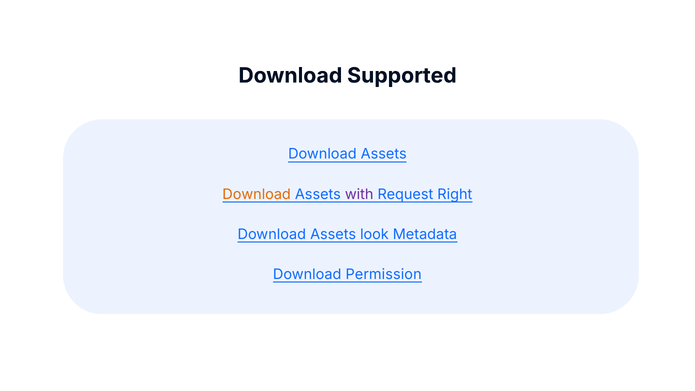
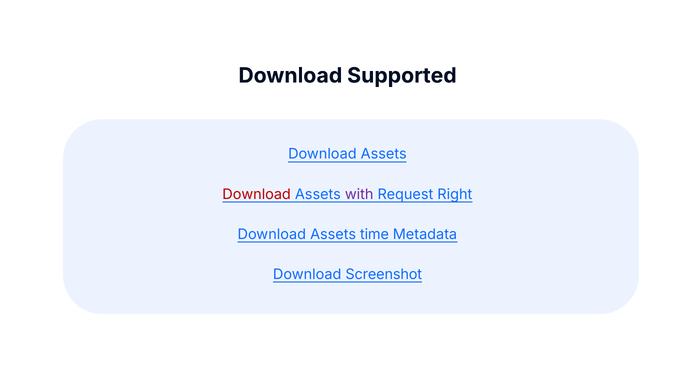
Download colour: orange -> red (257, 194)
look: look -> time (374, 234)
Permission: Permission -> Screenshot (384, 274)
